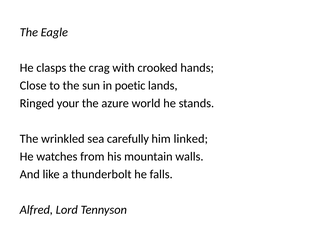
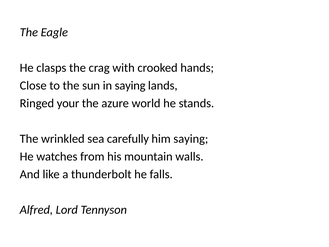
in poetic: poetic -> saying (130, 85)
him linked: linked -> saying (191, 139)
